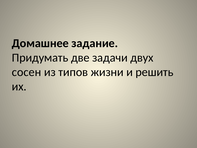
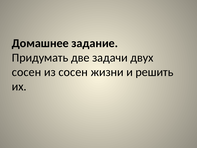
из типов: типов -> сосен (73, 72)
